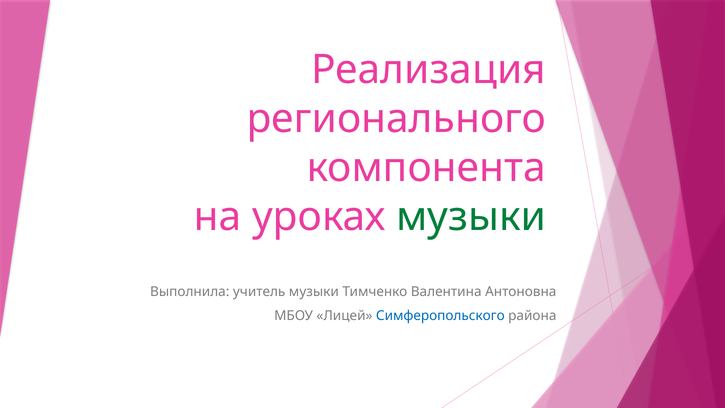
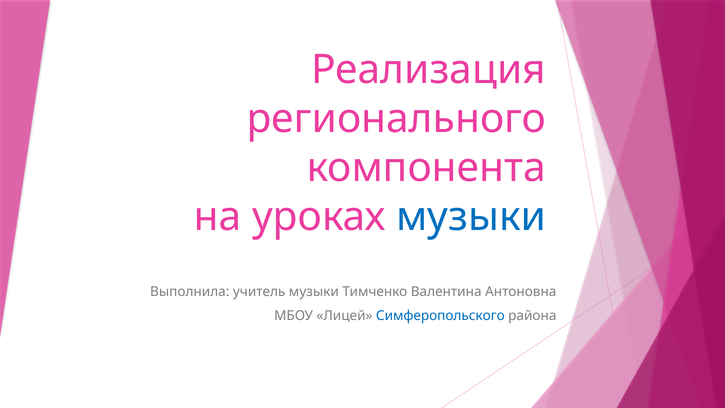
музыки colour: green -> blue (471, 217)
